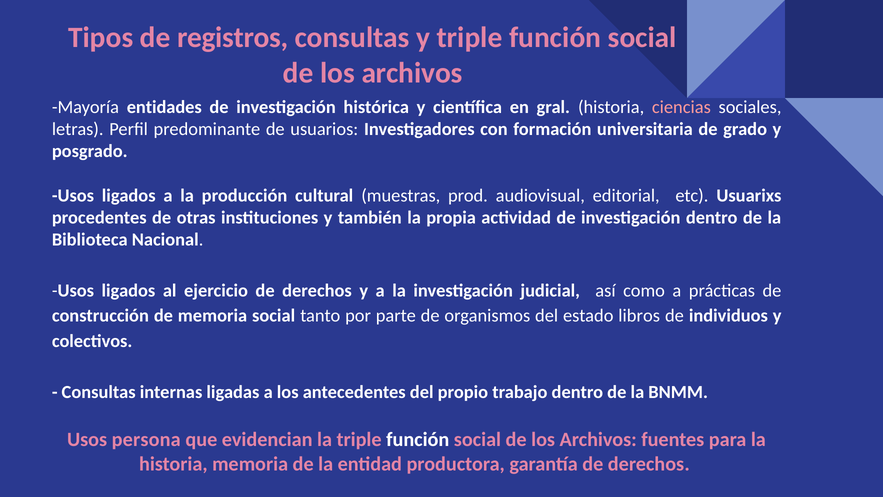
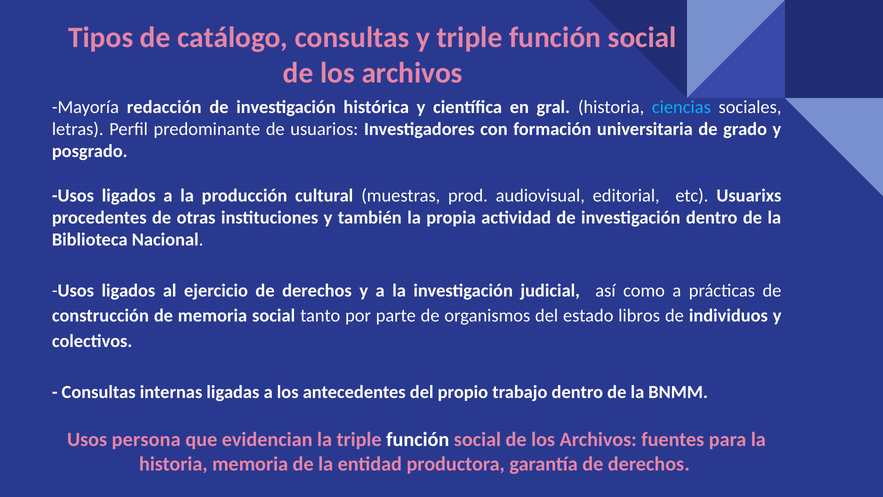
registros: registros -> catálogo (233, 38)
entidades: entidades -> redacción (164, 107)
ciencias colour: pink -> light blue (681, 107)
